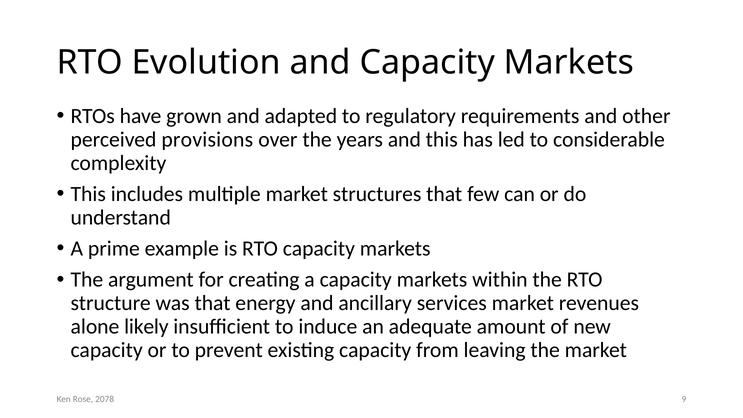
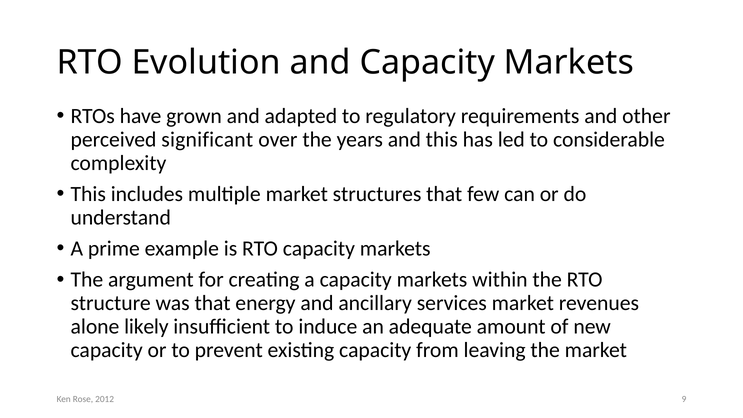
provisions: provisions -> significant (207, 139)
2078: 2078 -> 2012 (105, 399)
